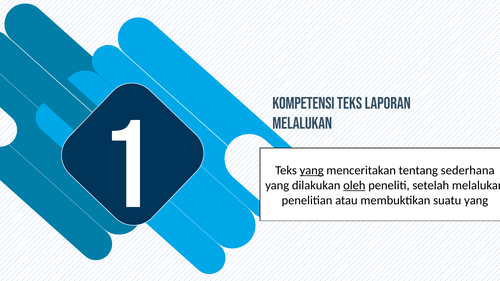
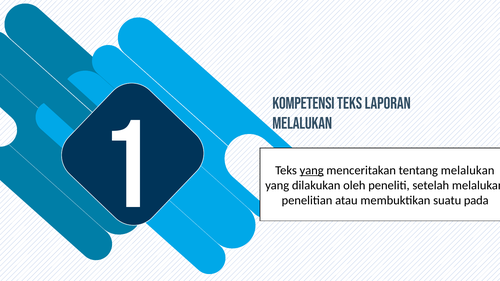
tentang sederhana: sederhana -> melalukan (468, 171)
oleh underline: present -> none (354, 186)
suatu yang: yang -> pada (476, 201)
